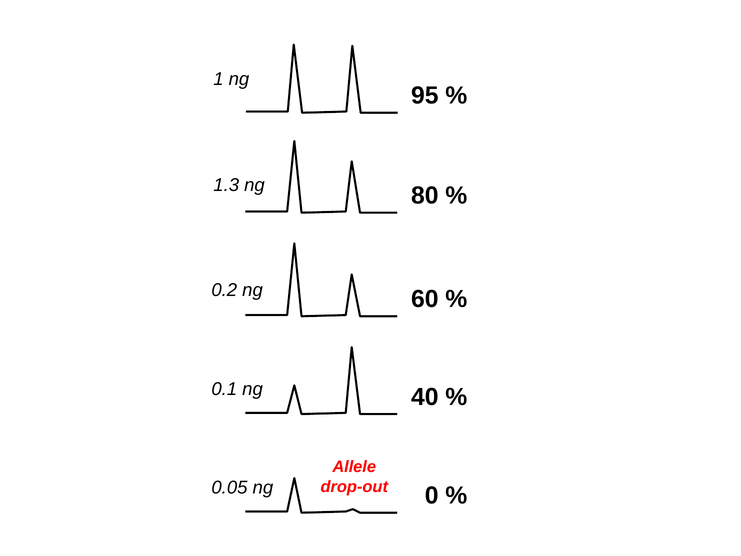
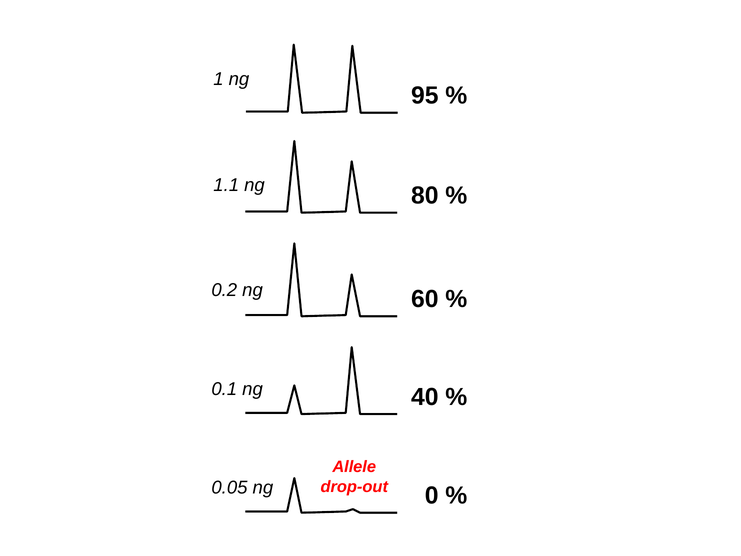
1.3: 1.3 -> 1.1 (226, 185)
